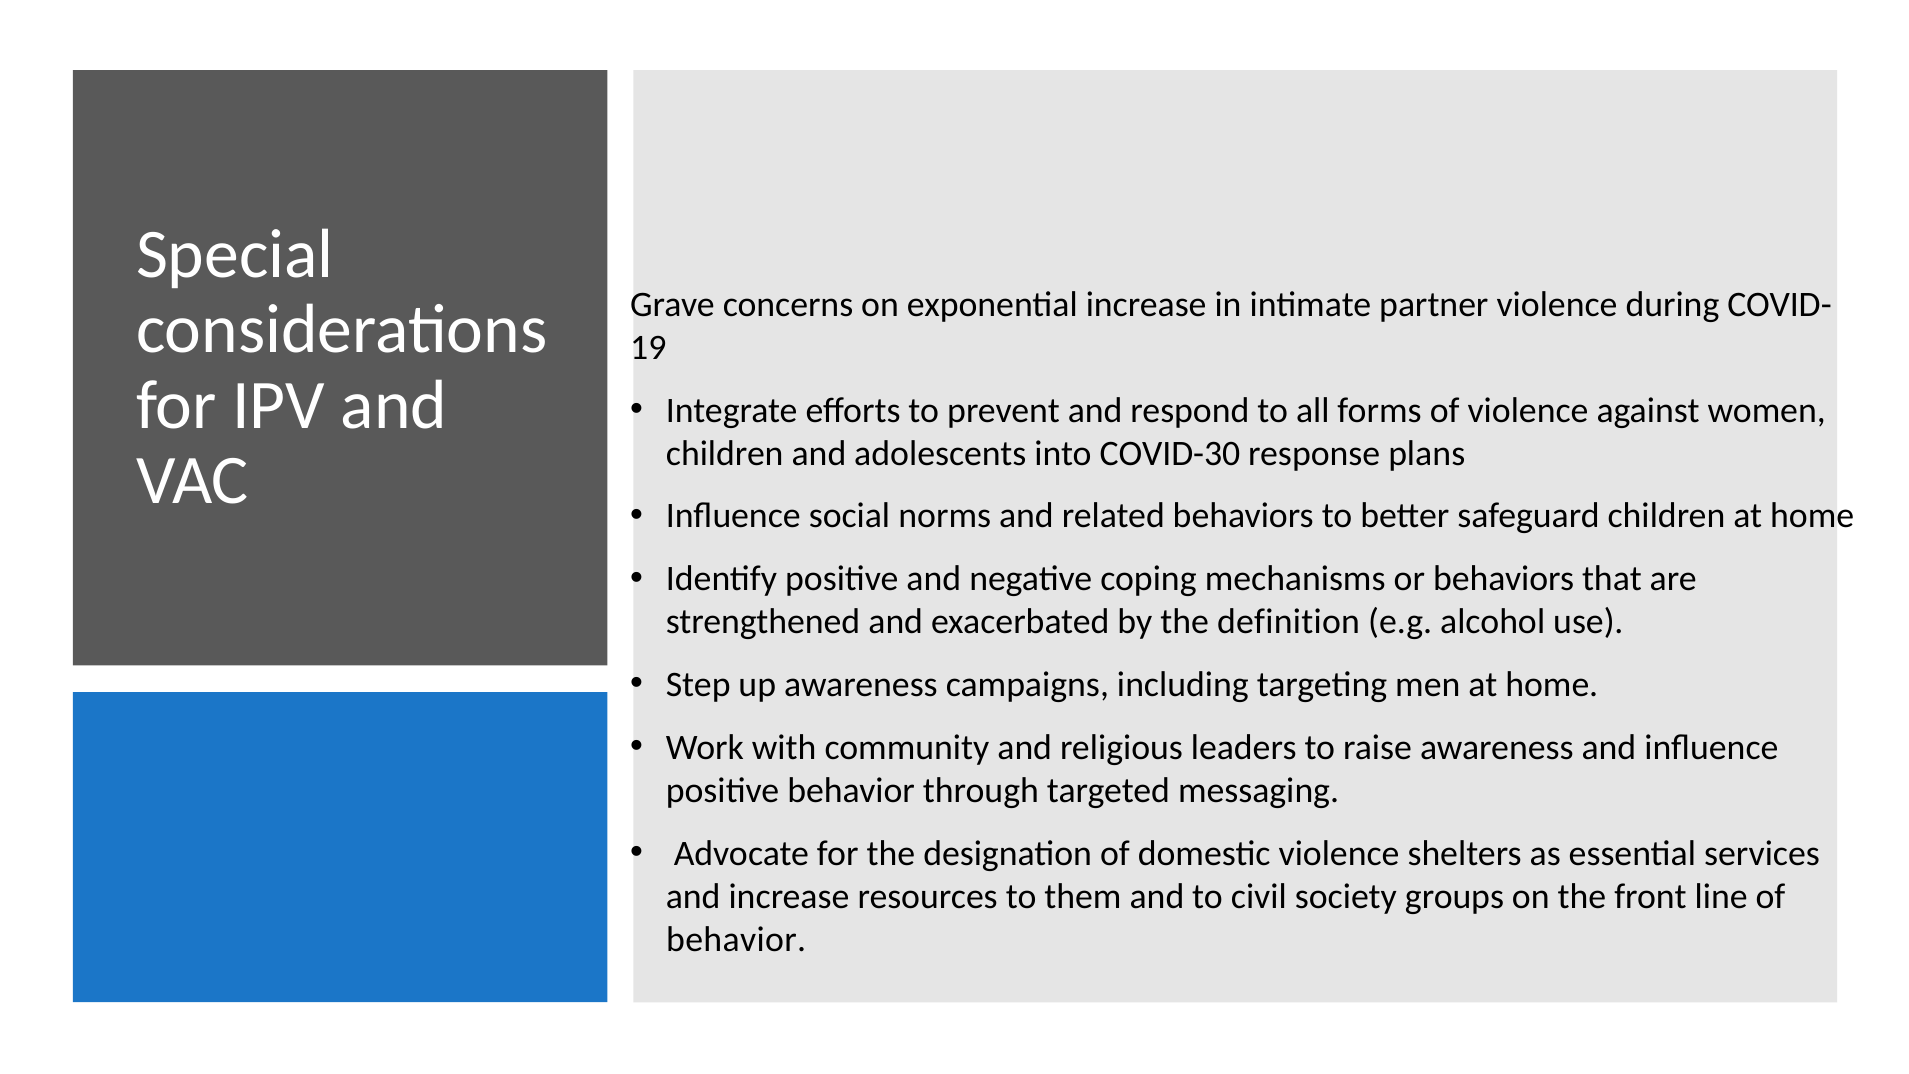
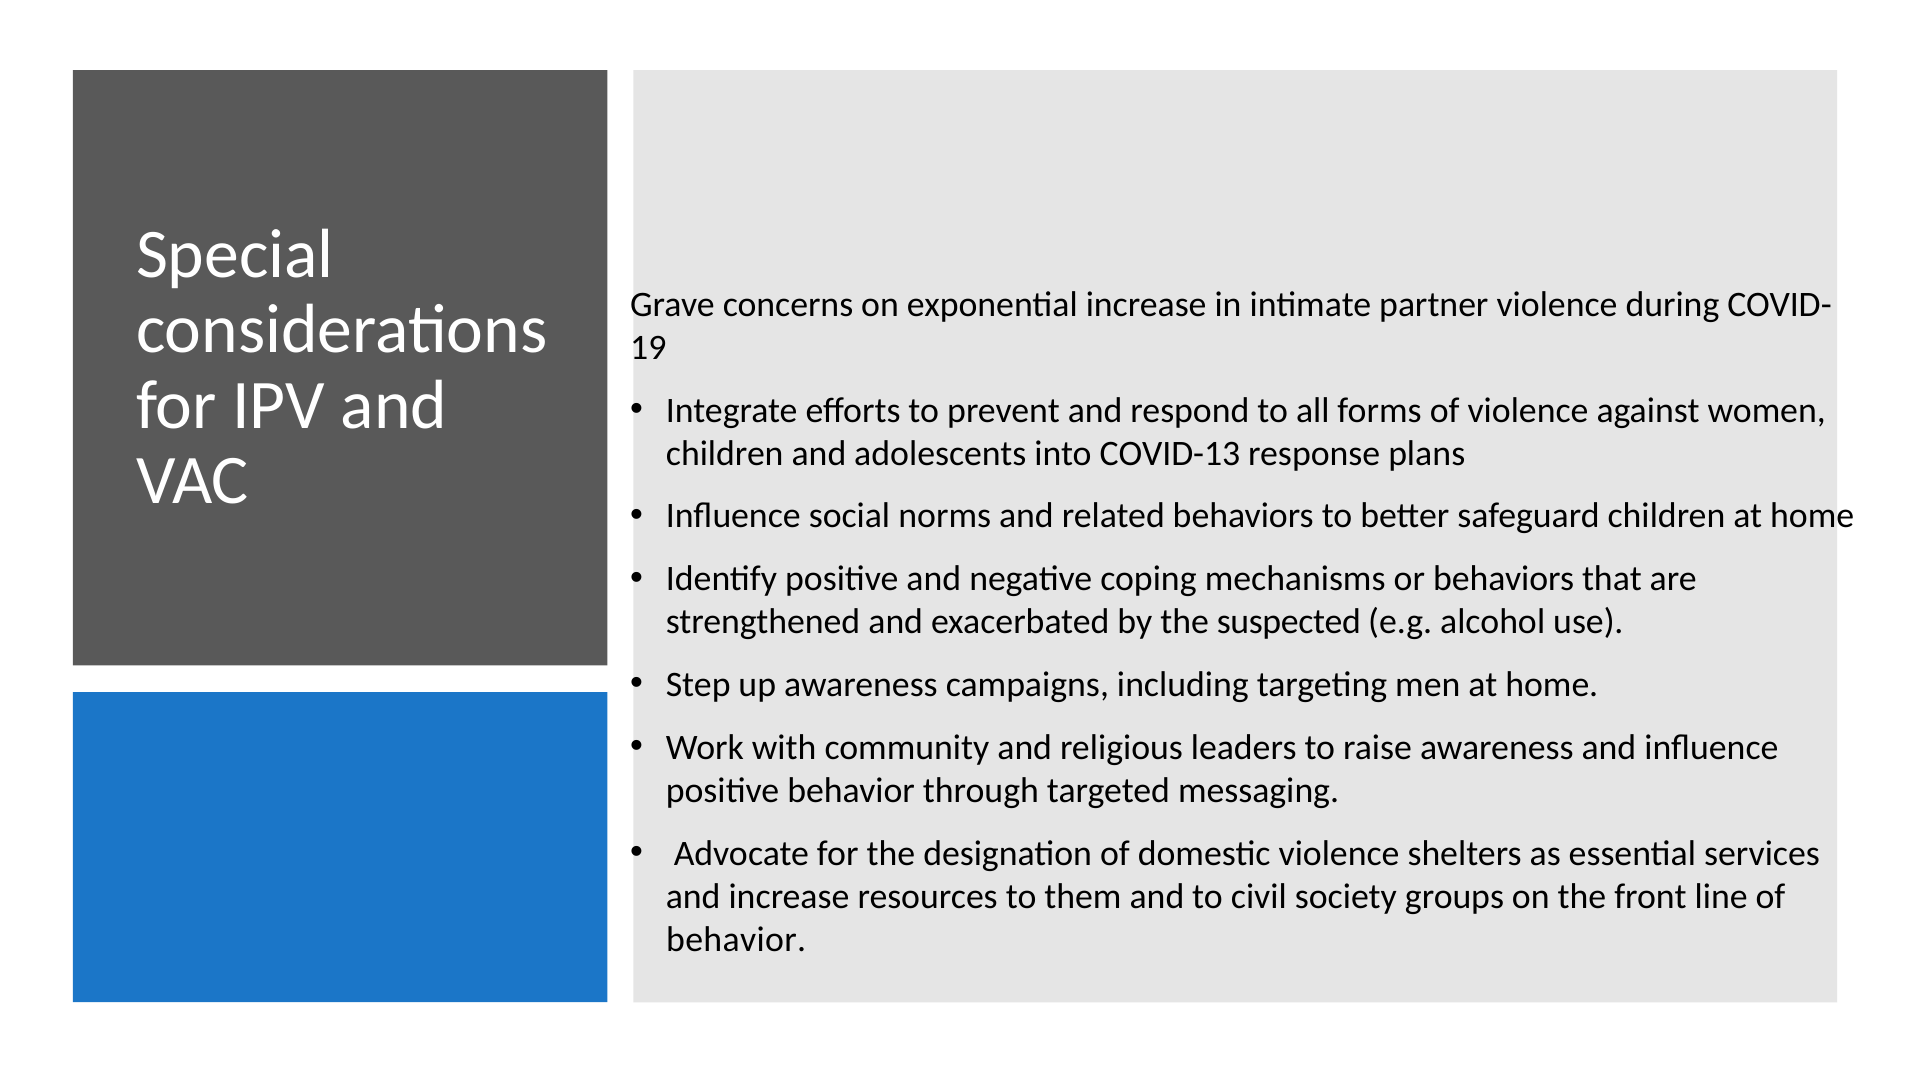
COVID-30: COVID-30 -> COVID-13 (1170, 453)
definition: definition -> suspected (1289, 622)
